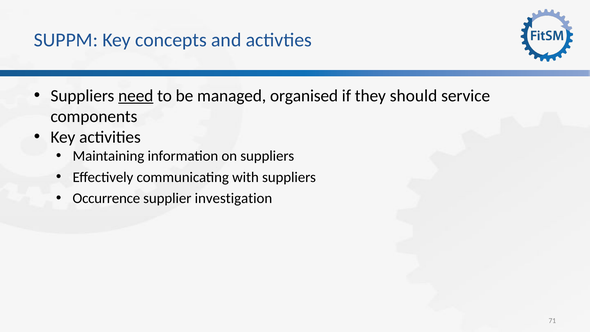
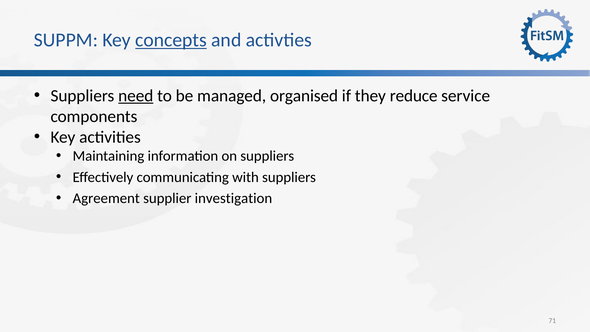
concepts underline: none -> present (171, 40)
should: should -> reduce (414, 96)
Occurrence: Occurrence -> Agreement (106, 198)
